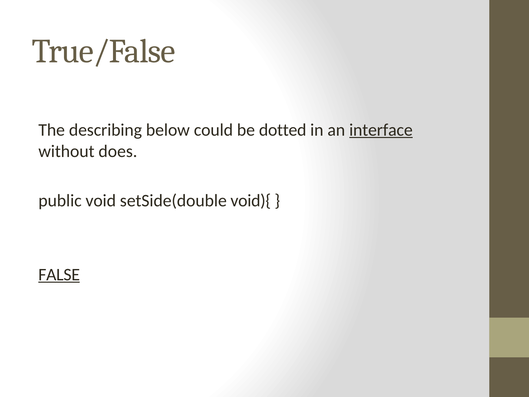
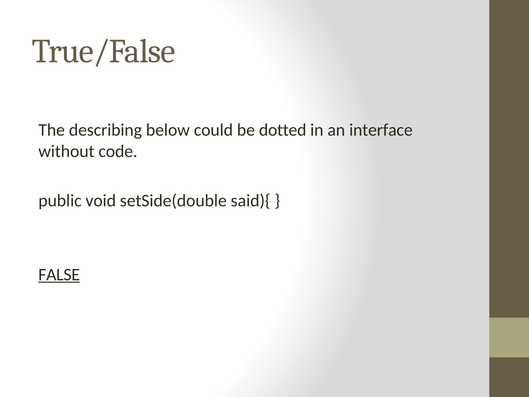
interface underline: present -> none (381, 130)
does: does -> code (118, 151)
void){: void){ -> said){ (251, 200)
